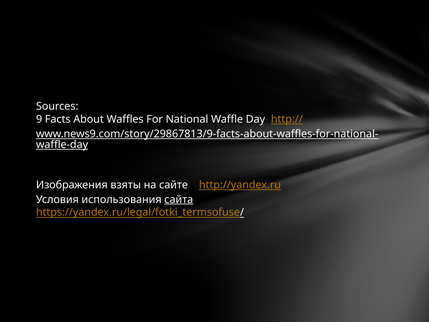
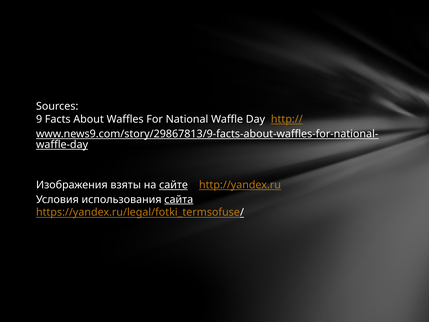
сайте underline: none -> present (173, 185)
